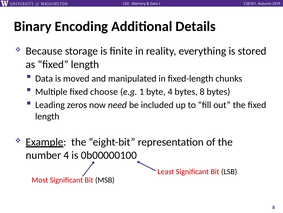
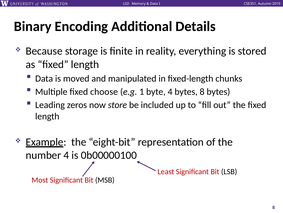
need: need -> store (117, 105)
